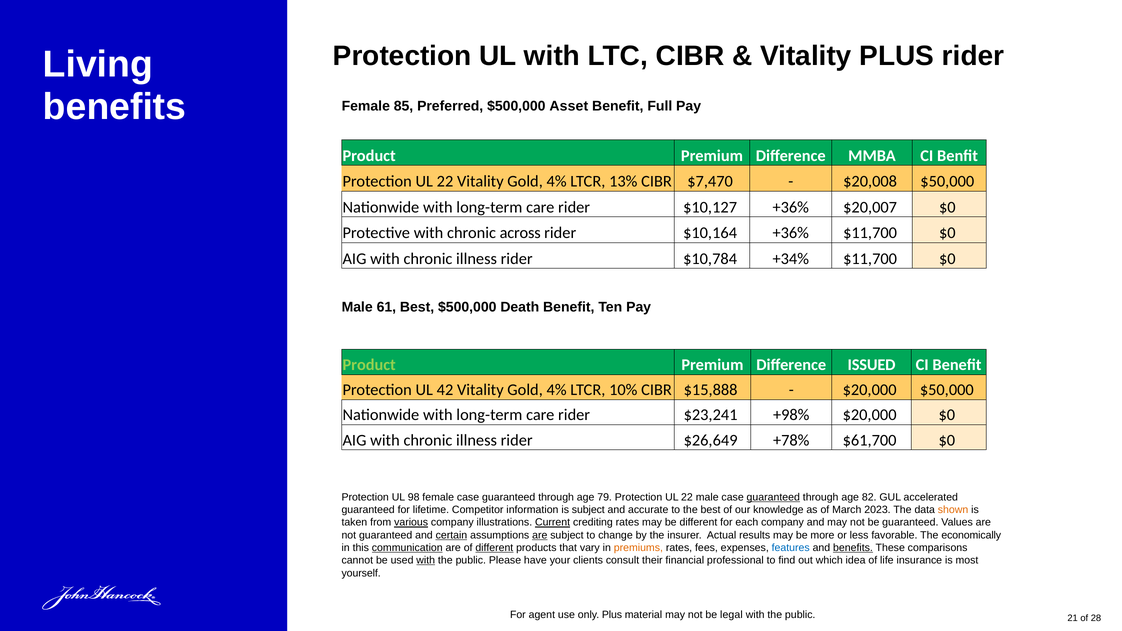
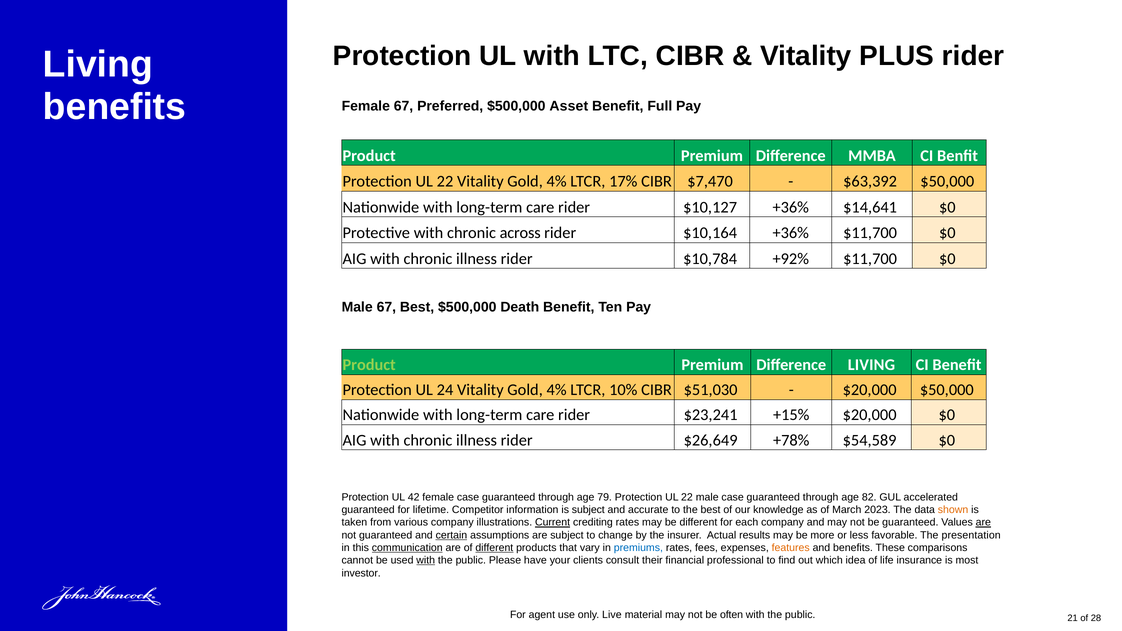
Female 85: 85 -> 67 (404, 106)
13%: 13% -> 17% (623, 181)
$20,008: $20,008 -> $63,392 (870, 181)
$20,007: $20,007 -> $14,641 (870, 207)
+34%: +34% -> +92% (791, 259)
Male 61: 61 -> 67 (386, 307)
Difference ISSUED: ISSUED -> LIVING (871, 365)
42: 42 -> 24 (445, 390)
$15,888: $15,888 -> $51,030 (711, 390)
+98%: +98% -> +15% (791, 415)
$61,700: $61,700 -> $54,589 (870, 440)
98: 98 -> 42 (414, 497)
guaranteed underline: present -> none (773, 497)
various underline: present -> none (411, 523)
are underline: none -> present (983, 523)
are underline: present -> none (540, 535)
economically: economically -> presentation (971, 535)
premiums colour: orange -> blue (638, 548)
features colour: blue -> orange (791, 548)
benefits underline: present -> none (853, 548)
yourself: yourself -> investor (361, 573)
Plus: Plus -> Live (612, 615)
legal: legal -> often (732, 615)
